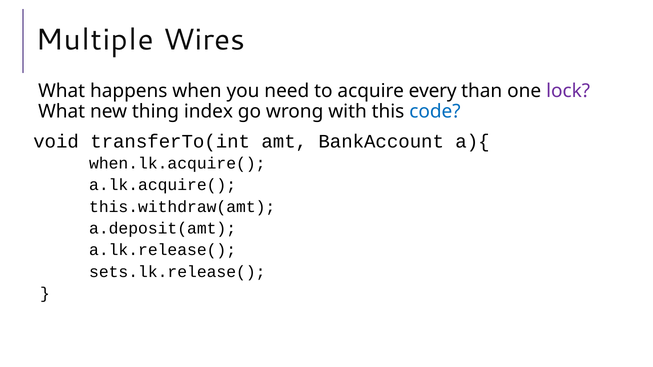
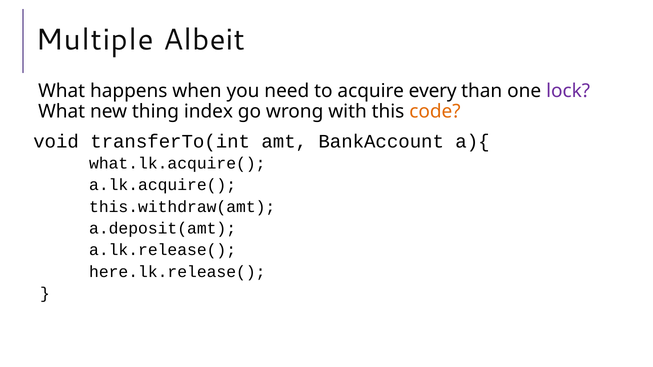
Wires: Wires -> Albeit (204, 40)
code colour: blue -> orange (435, 112)
when.lk.acquire(: when.lk.acquire( -> what.lk.acquire( (177, 163)
sets.lk.release(: sets.lk.release( -> here.lk.release( (177, 272)
